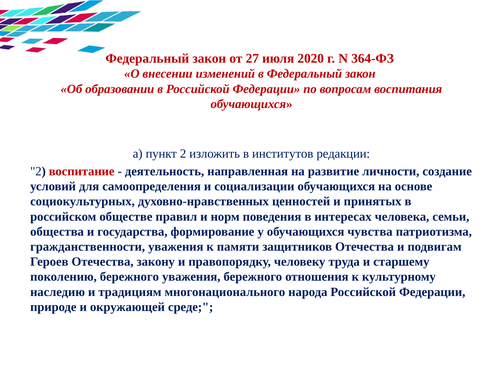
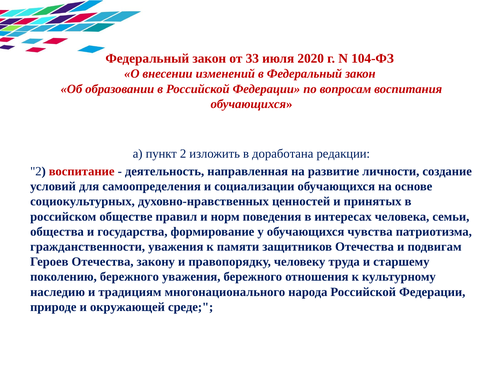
27: 27 -> 33 (252, 58)
364-ФЗ: 364-ФЗ -> 104-ФЗ (373, 58)
институтов: институтов -> доработана (283, 154)
